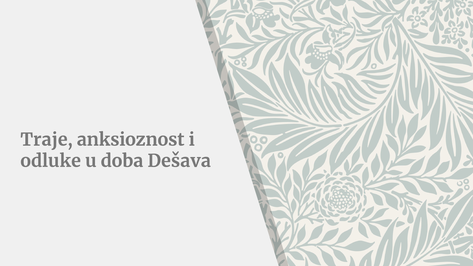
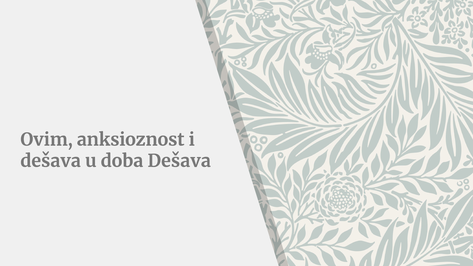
Traje: Traje -> Ovim (47, 140)
odluke: odluke -> dešava (51, 161)
